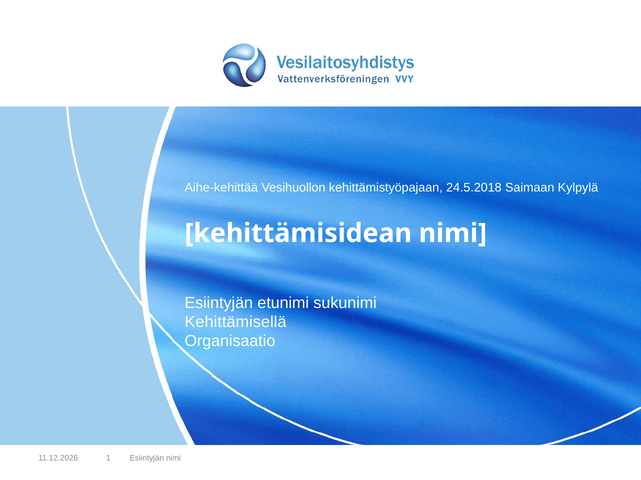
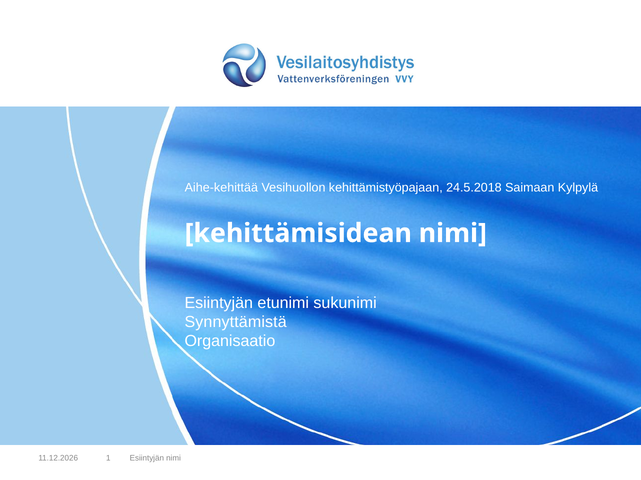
Kehittämisellä: Kehittämisellä -> Synnyttämistä (236, 322)
